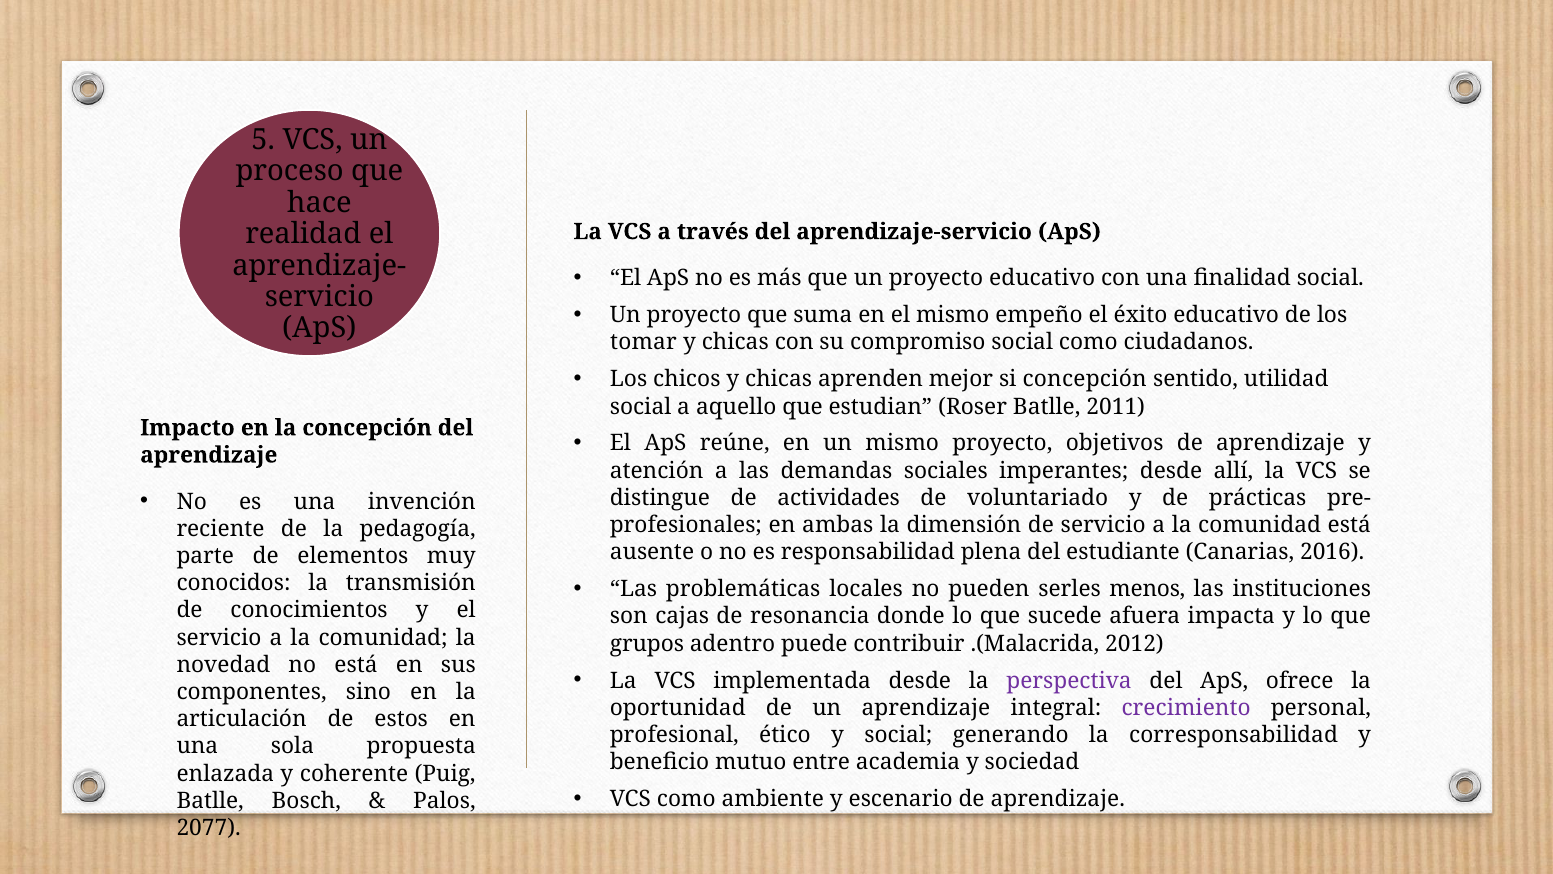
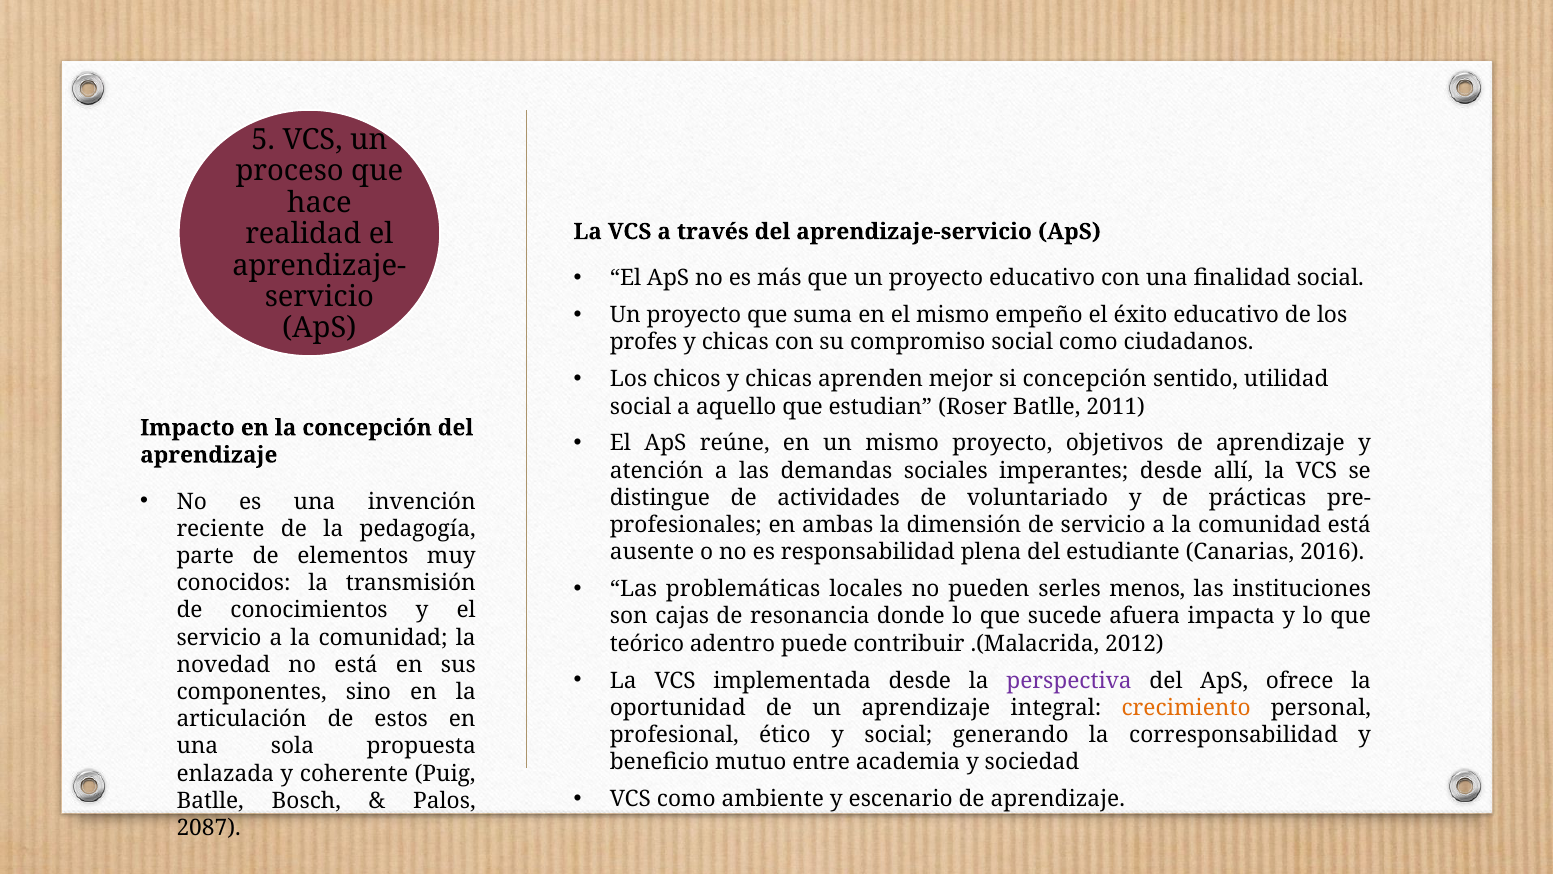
tomar: tomar -> profes (644, 342)
grupos: grupos -> teórico (647, 643)
crecimiento colour: purple -> orange (1186, 707)
2077: 2077 -> 2087 (209, 828)
